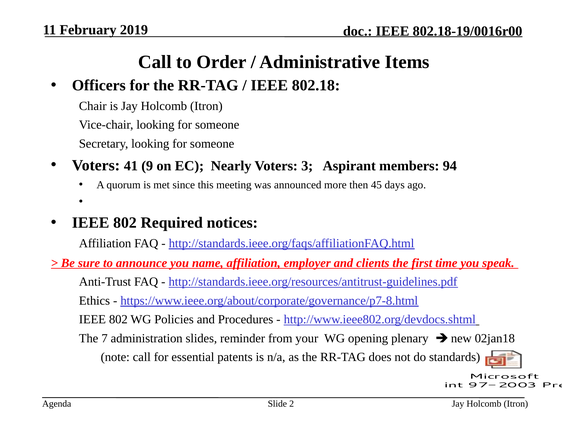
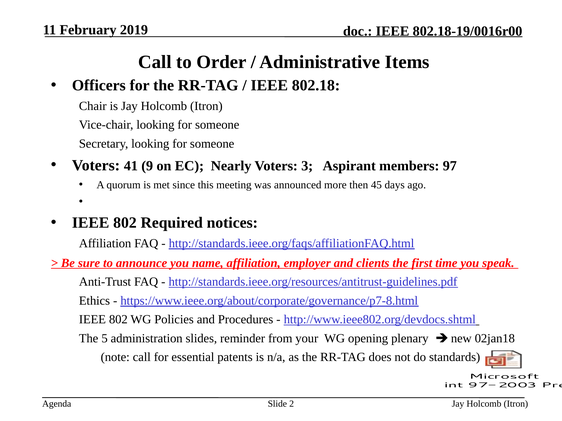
94: 94 -> 97 (450, 166)
7: 7 -> 5 (105, 339)
